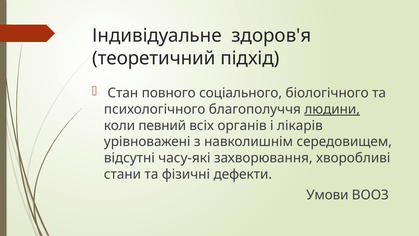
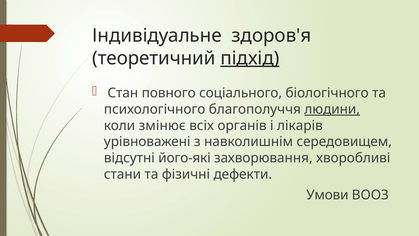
підхід underline: none -> present (250, 58)
певний: певний -> змінює (162, 125)
часу-які: часу-які -> його-які (184, 158)
